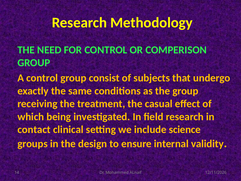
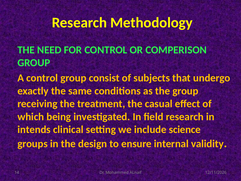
contact: contact -> intends (34, 129)
